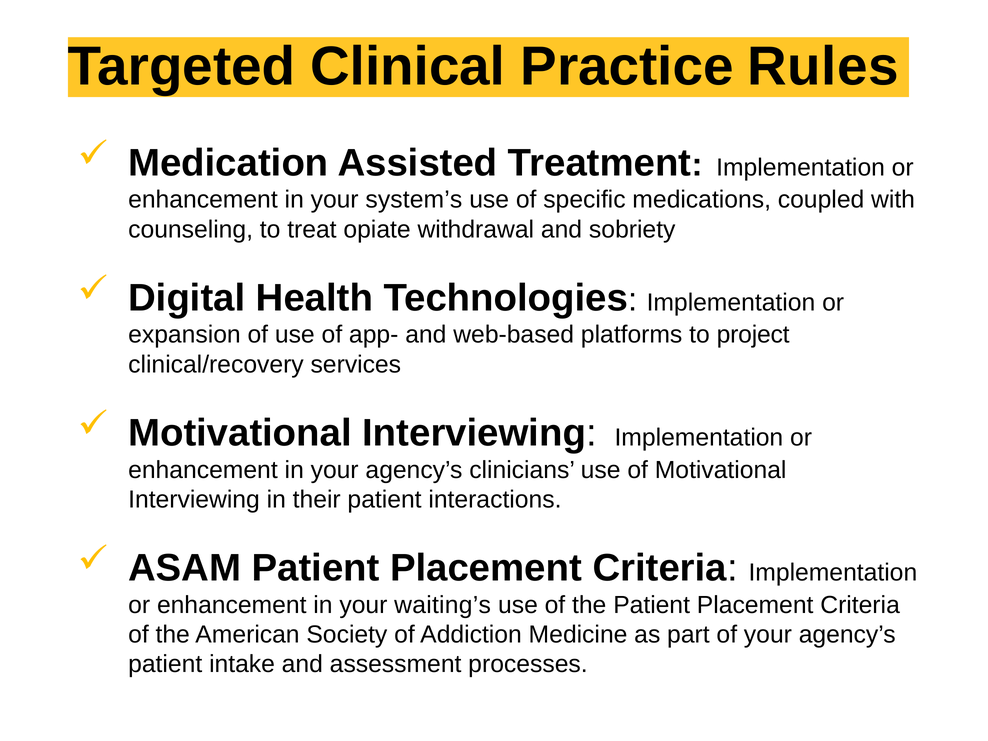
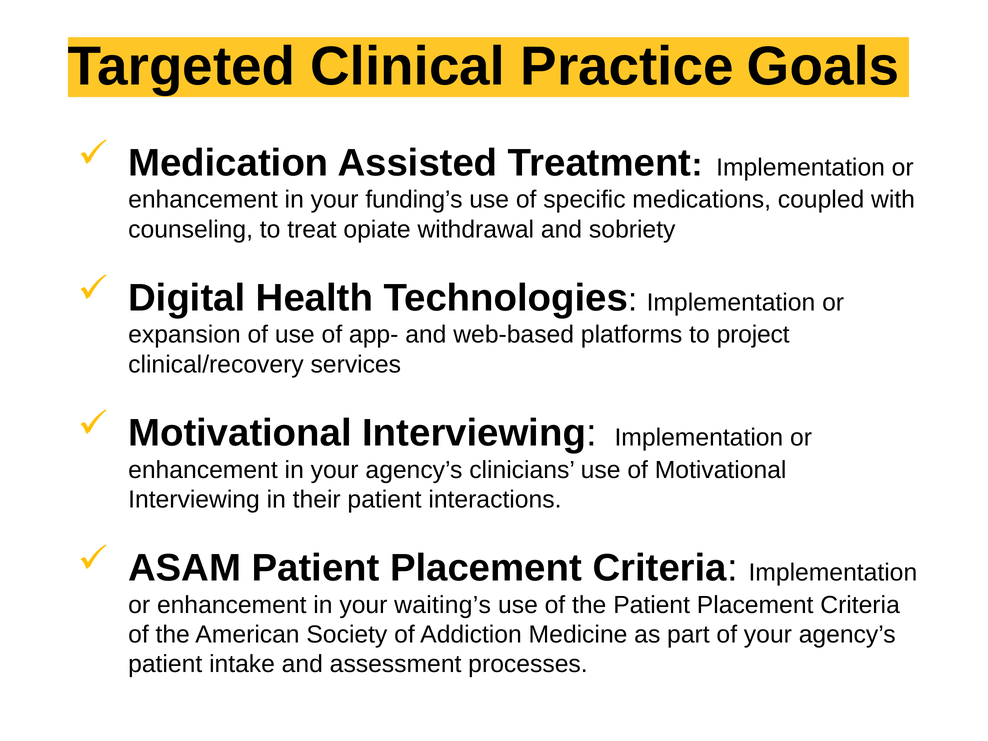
Rules: Rules -> Goals (823, 67)
system’s: system’s -> funding’s (414, 200)
